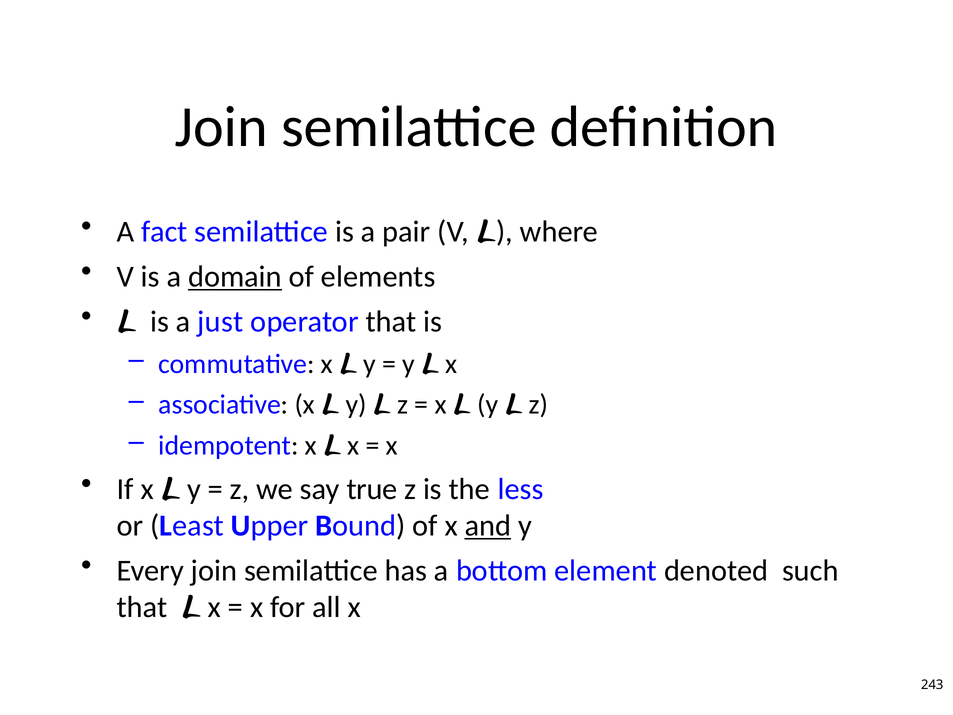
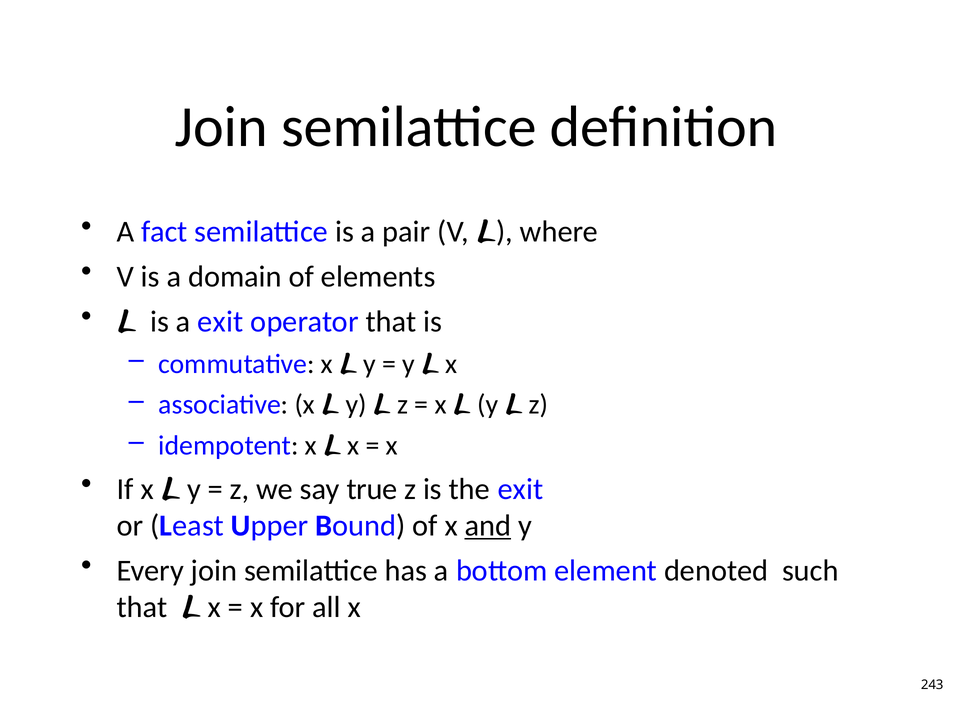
domain underline: present -> none (235, 277)
a just: just -> exit (220, 322)
the less: less -> exit (521, 489)
